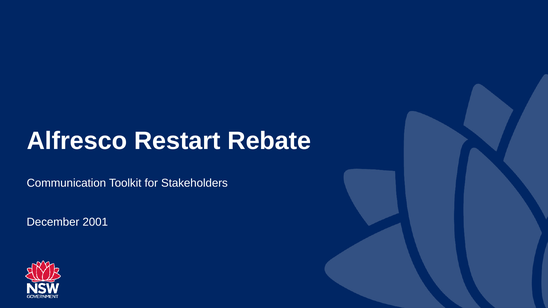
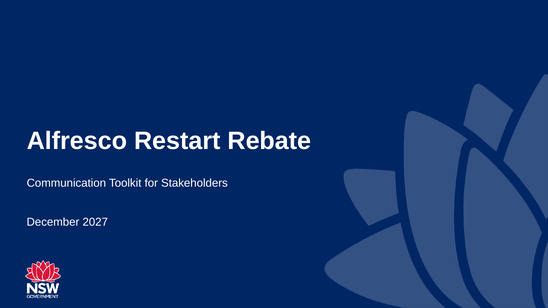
2001: 2001 -> 2027 (95, 222)
